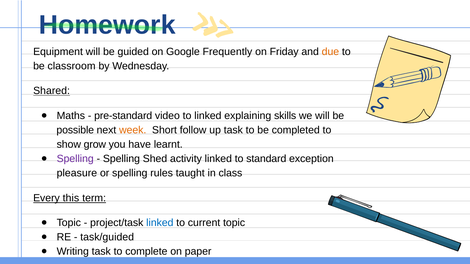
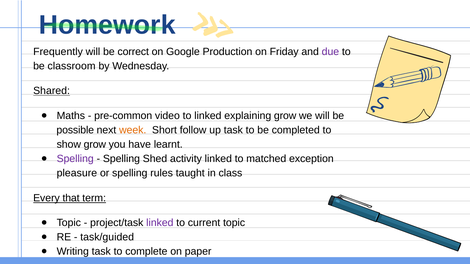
Equipment: Equipment -> Frequently (58, 52)
guided: guided -> correct (133, 52)
Frequently: Frequently -> Production (227, 52)
due colour: orange -> purple (330, 52)
pre-standard: pre-standard -> pre-common (123, 116)
explaining skills: skills -> grow (285, 116)
standard: standard -> matched (266, 159)
this: this -> that (71, 198)
linked colour: blue -> purple (160, 223)
